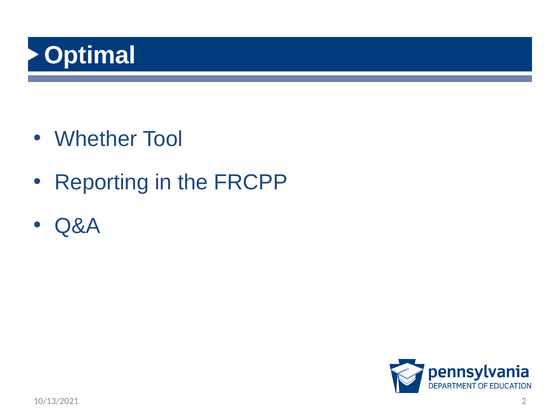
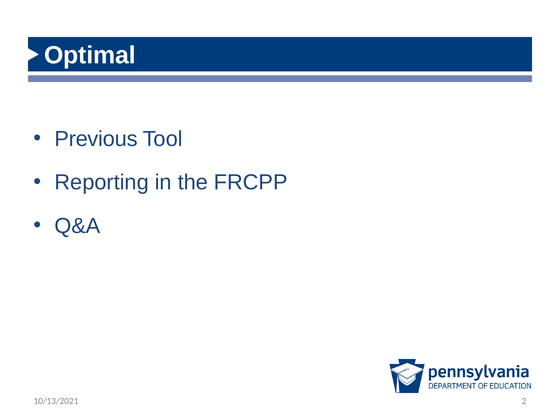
Whether: Whether -> Previous (96, 139)
